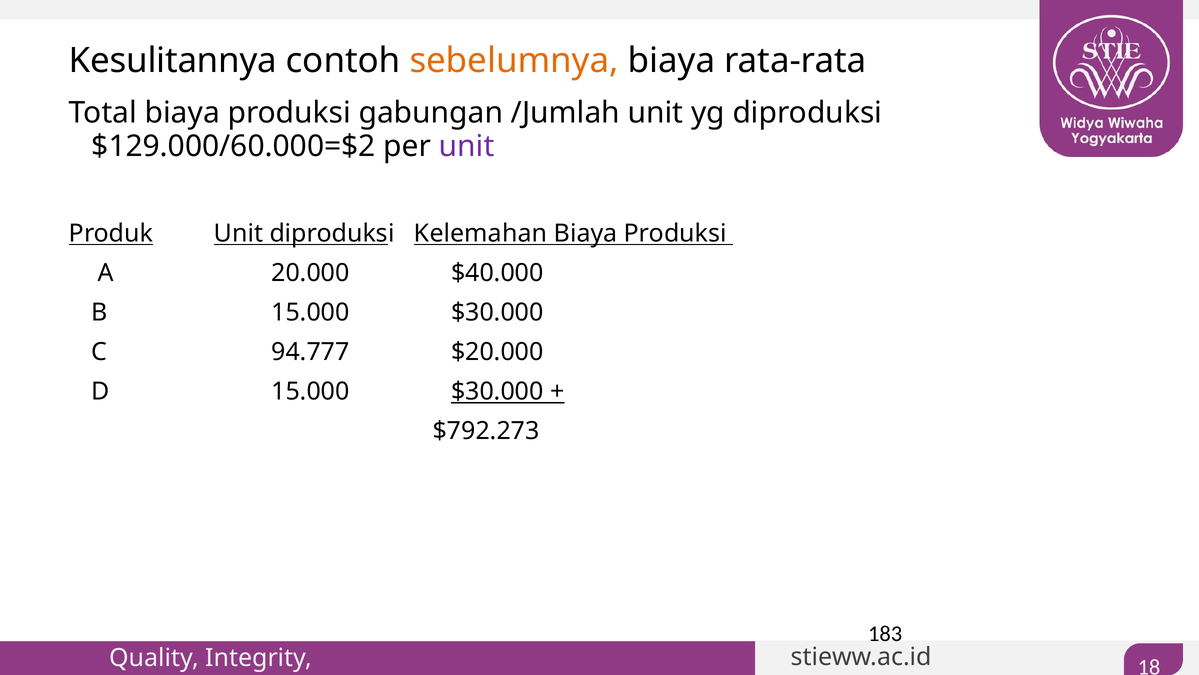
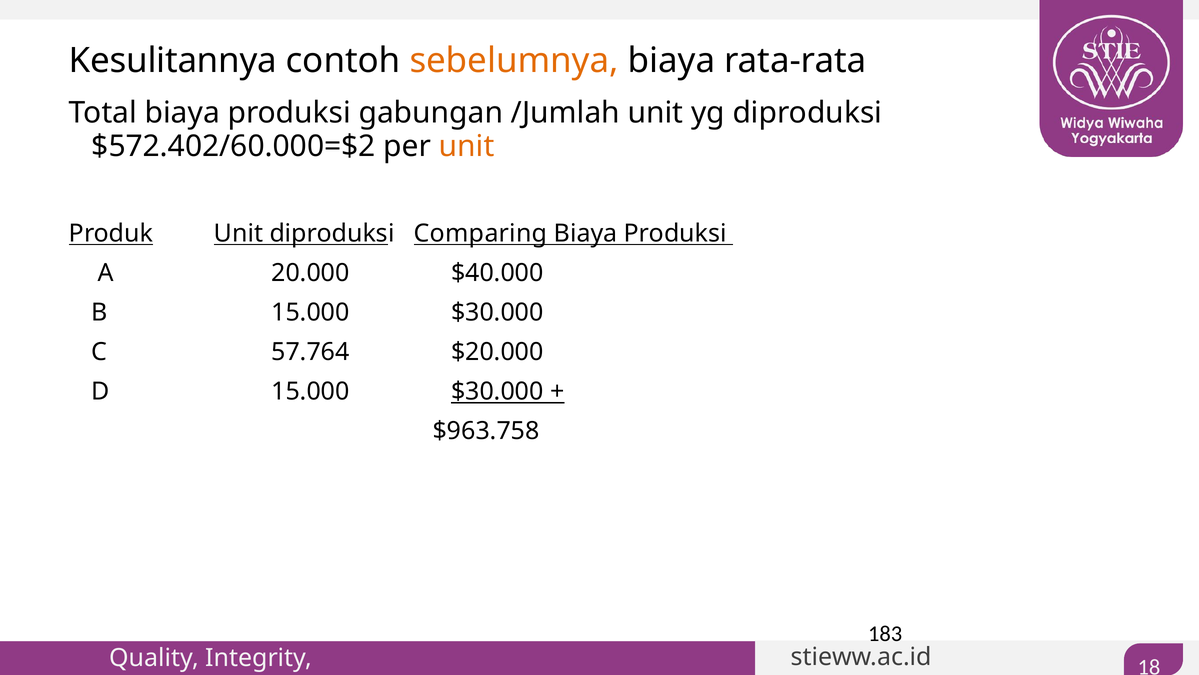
$129.000/60.000=$2: $129.000/60.000=$2 -> $572.402/60.000=$2 (233, 146)
unit colour: purple -> orange (467, 146)
Kelemahan: Kelemahan -> Comparing (481, 233)
94.777: 94.777 -> 57.764 (310, 351)
$792.273: $792.273 -> $963.758 (486, 430)
